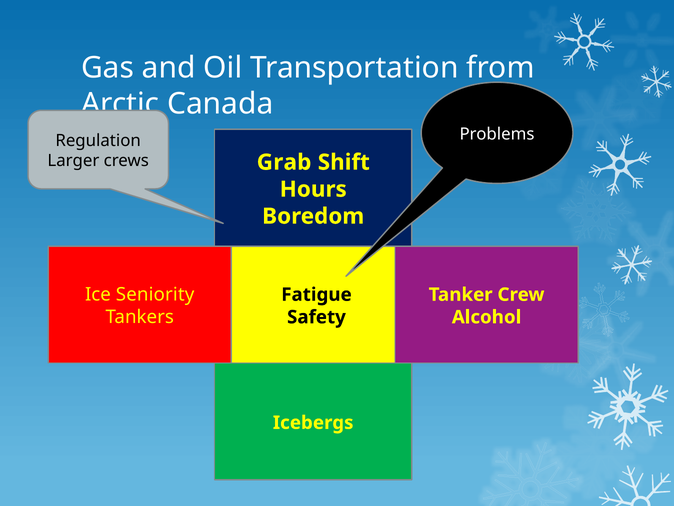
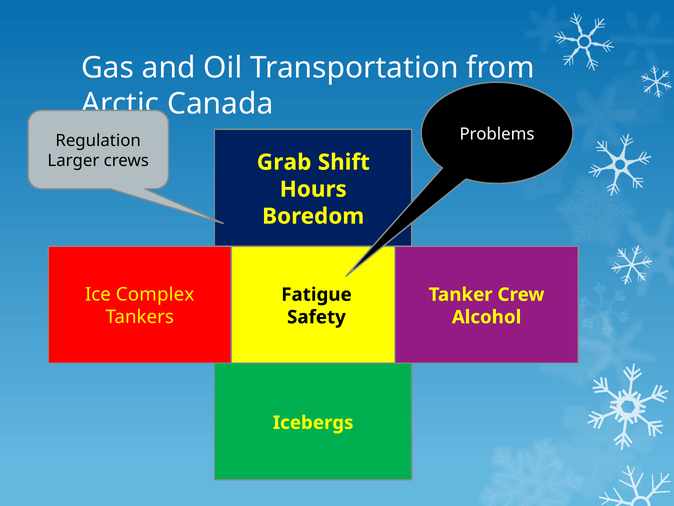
Seniority: Seniority -> Complex (155, 294)
